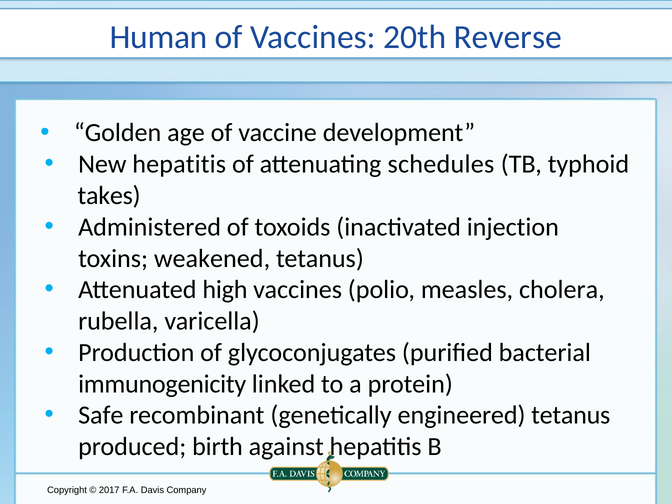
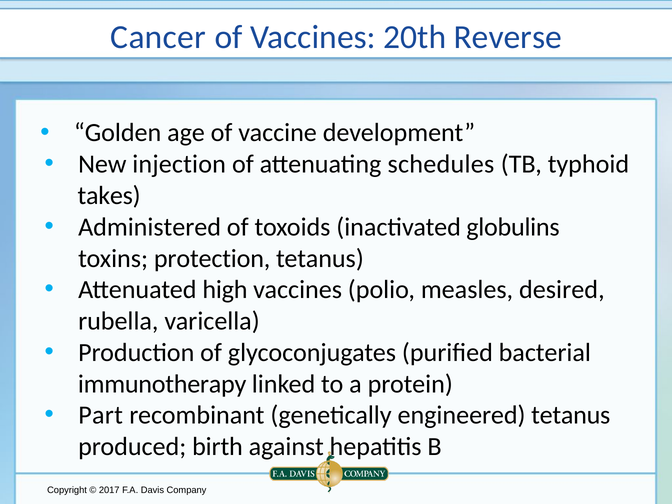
Human: Human -> Cancer (158, 37)
New hepatitis: hepatitis -> injection (179, 164)
injection: injection -> globulins (513, 227)
weakened: weakened -> protection (212, 258)
cholera: cholera -> desired (562, 290)
immunogenicity: immunogenicity -> immunotherapy (162, 384)
Safe: Safe -> Part (101, 415)
